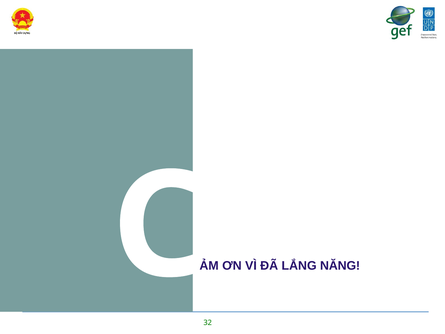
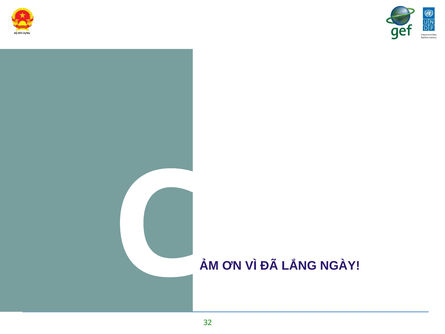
NĂNG: NĂNG -> NGÀY (340, 266)
